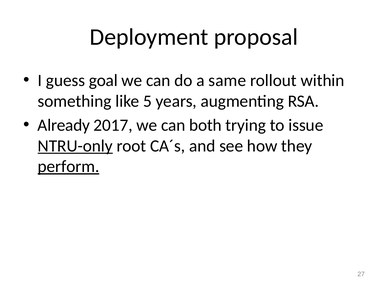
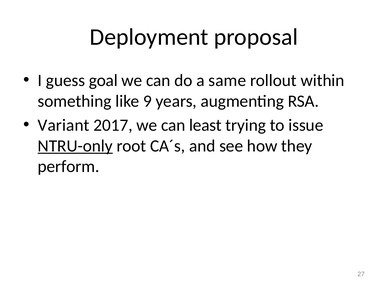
5: 5 -> 9 (147, 101)
Already: Already -> Variant (64, 125)
both: both -> least (205, 125)
perform underline: present -> none (69, 167)
